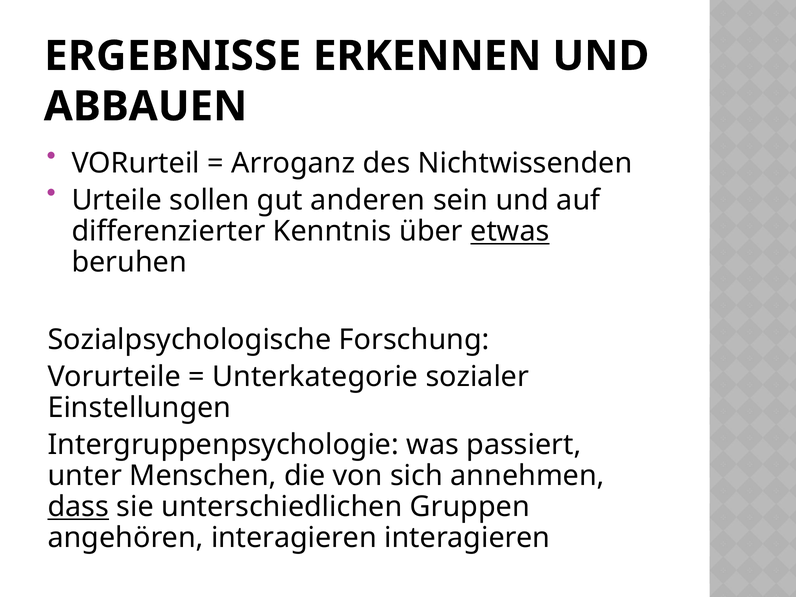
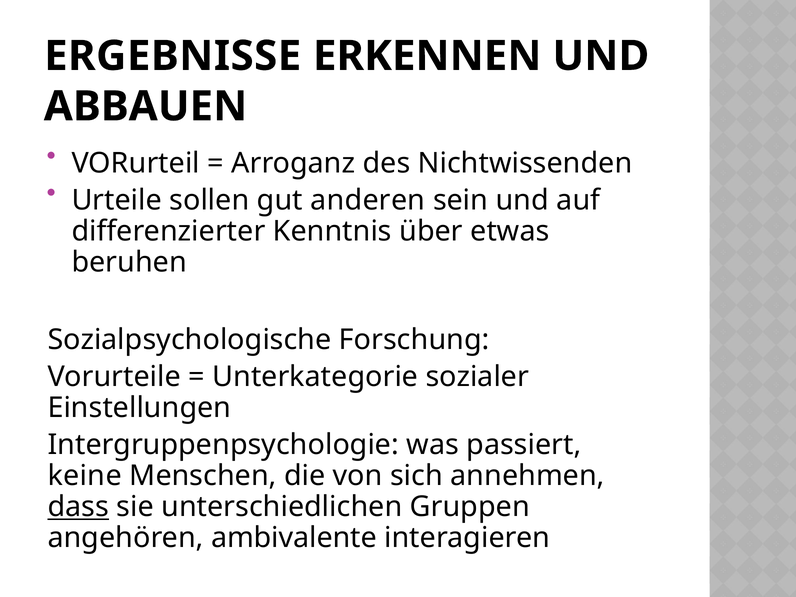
etwas underline: present -> none (510, 231)
unter: unter -> keine (85, 476)
angehören interagieren: interagieren -> ambivalente (294, 538)
